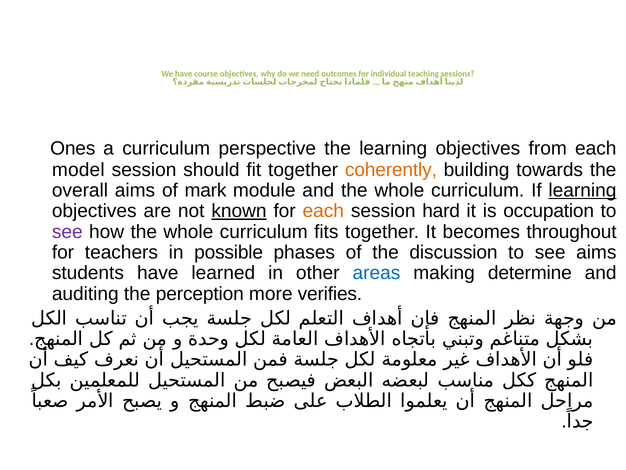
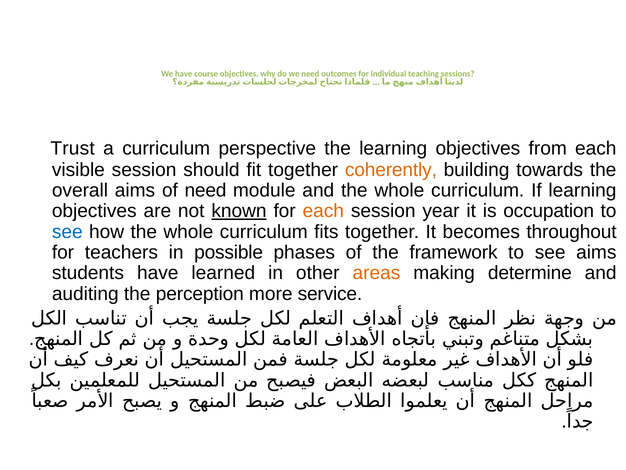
Ones: Ones -> Trust (73, 148)
model: model -> visible (78, 170)
of mark: mark -> need (205, 190)
learning underline: present -> none (582, 190)
hard: hard -> year (441, 211)
see colour: purple -> blue (67, 232)
discussion: discussion -> framework (454, 252)
areas colour: blue -> orange (376, 273)
verifies: verifies -> service (330, 293)
